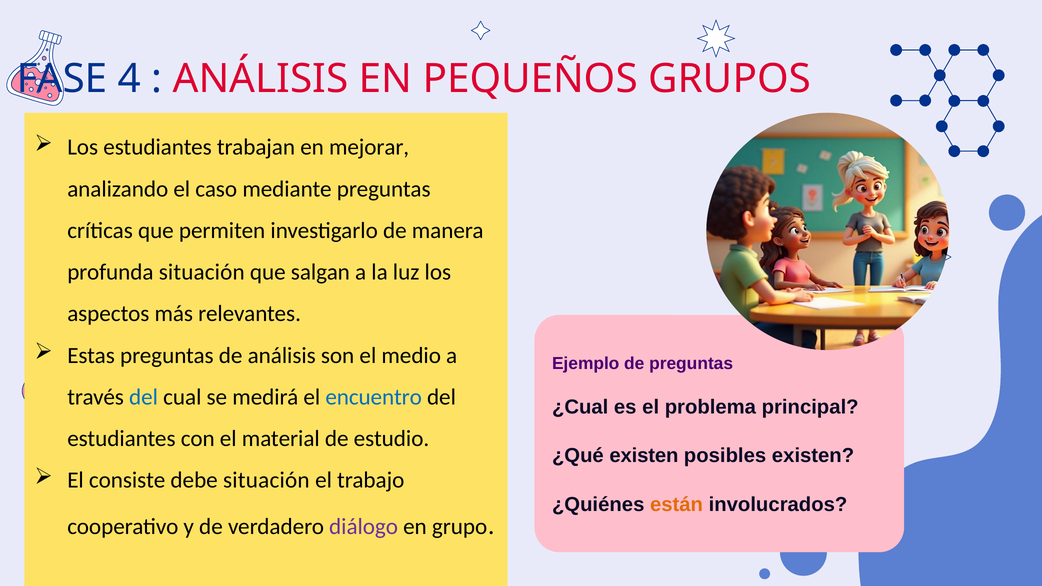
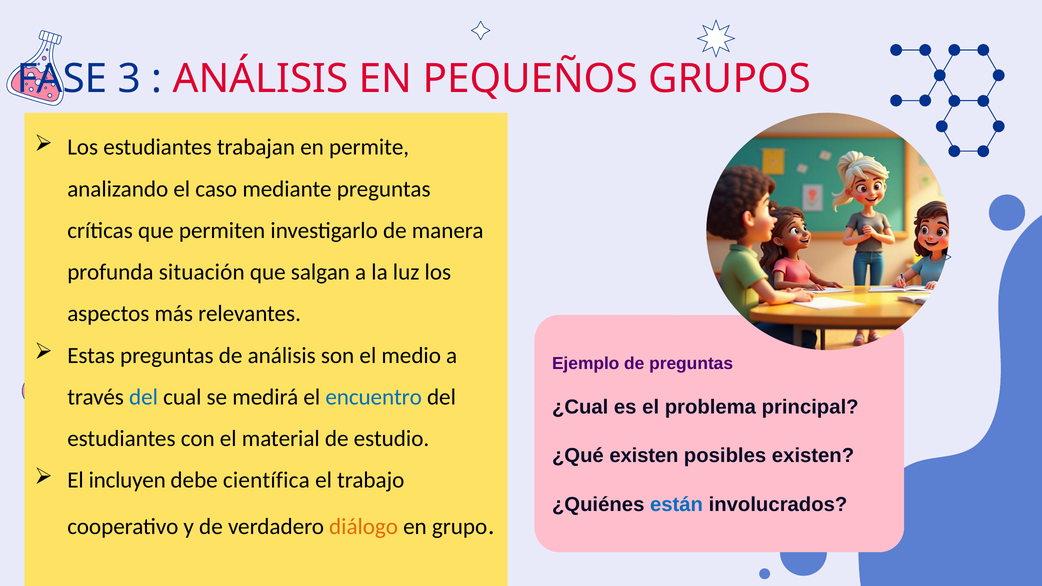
4: 4 -> 3 (129, 79)
mejorar: mejorar -> permite (369, 147)
consiste: consiste -> incluyen (127, 480)
debe situación: situación -> científica (266, 480)
están colour: orange -> blue (676, 505)
diálogo colour: purple -> orange (364, 527)
